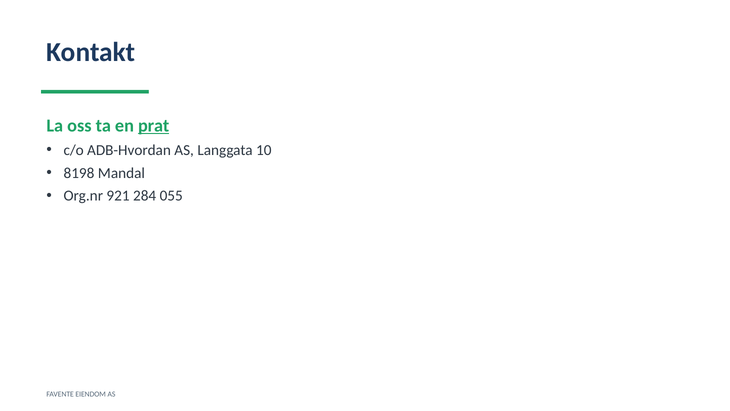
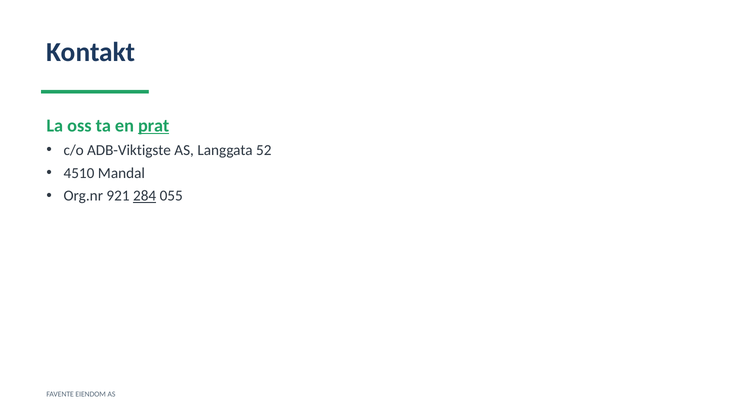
ADB-Hvordan: ADB-Hvordan -> ADB-Viktigste (129, 150)
10: 10 -> 52 (264, 150)
8198: 8198 -> 4510 (79, 173)
284 underline: none -> present (145, 196)
